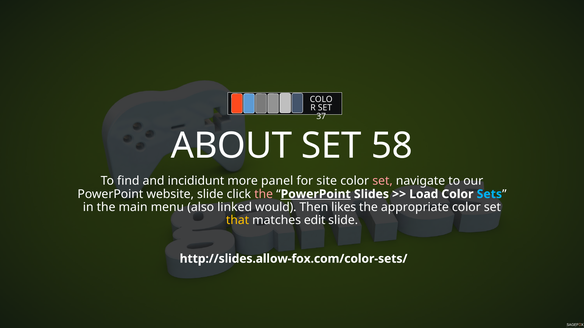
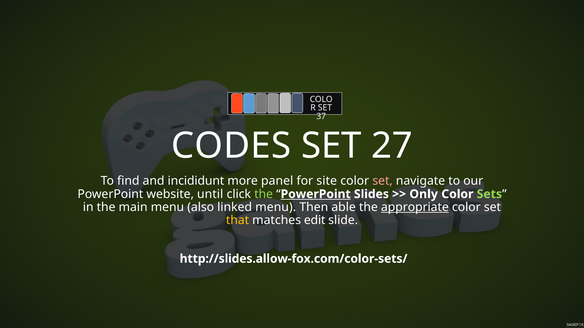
ABOUT: ABOUT -> CODES (231, 146)
58: 58 -> 27 (392, 146)
website slide: slide -> until (210, 194)
the colour: pink -> light green (264, 194)
Load: Load -> Only (424, 194)
Sets colour: light blue -> light green (489, 194)
linked would: would -> menu (276, 208)
likes: likes -> able (344, 208)
appropriate underline: none -> present (415, 208)
